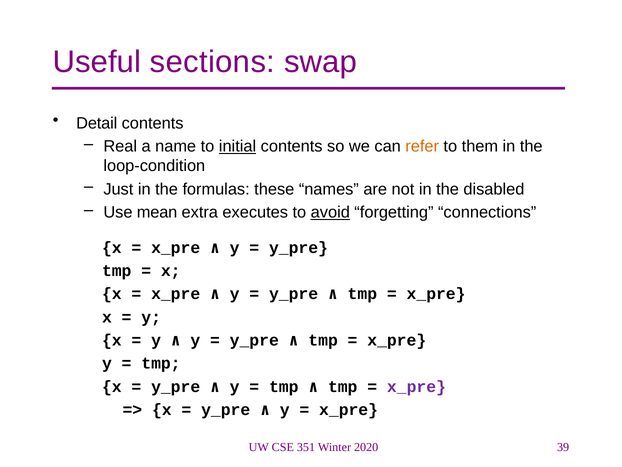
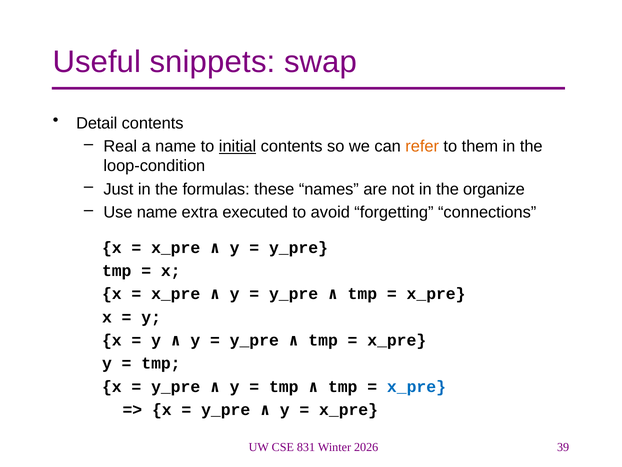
sections: sections -> snippets (212, 62)
disabled: disabled -> organize (494, 189)
Use mean: mean -> name (157, 212)
executes: executes -> executed (255, 212)
avoid underline: present -> none (330, 212)
x_pre colour: purple -> blue (416, 386)
351: 351 -> 831 (306, 447)
2020: 2020 -> 2026 (366, 447)
